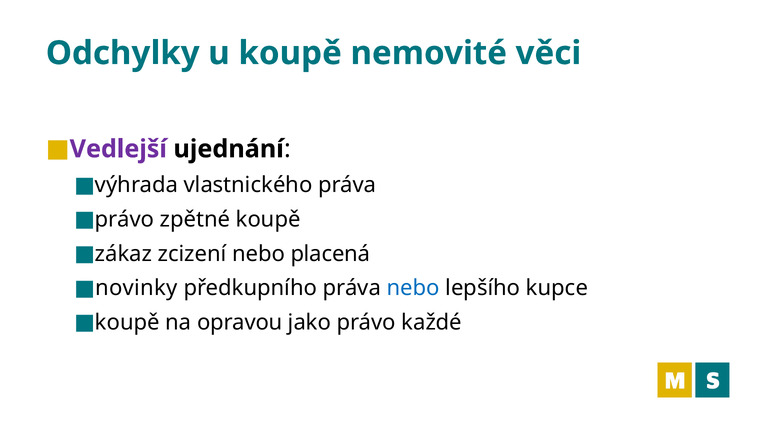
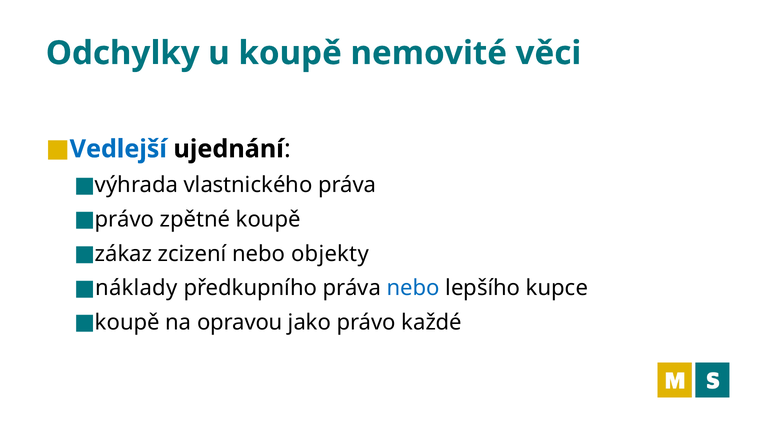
Vedlejší colour: purple -> blue (118, 149)
placená: placená -> objekty (330, 254)
novinky: novinky -> náklady (136, 288)
